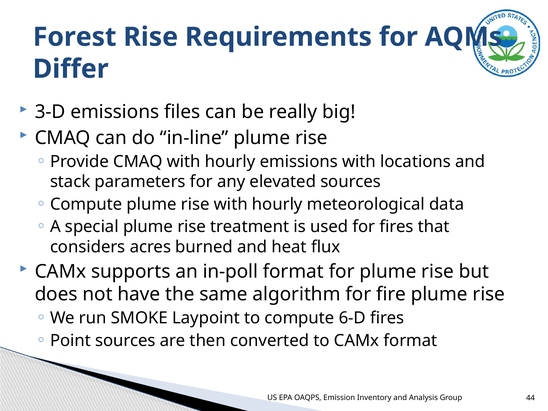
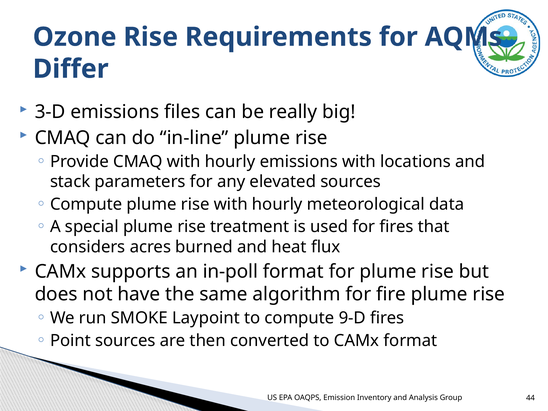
Forest: Forest -> Ozone (75, 37)
6-D: 6-D -> 9-D (352, 318)
